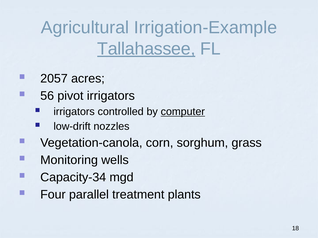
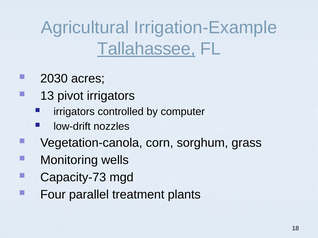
2057: 2057 -> 2030 (54, 79)
56: 56 -> 13 (47, 96)
computer underline: present -> none (183, 112)
Capacity-34: Capacity-34 -> Capacity-73 (73, 178)
